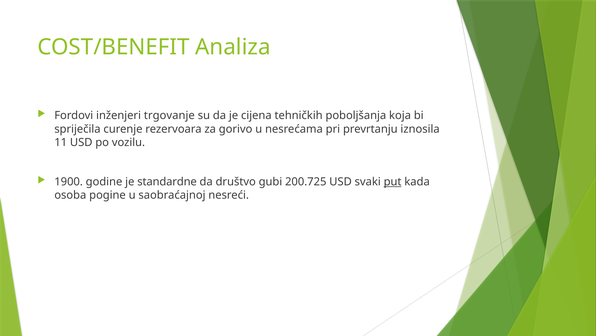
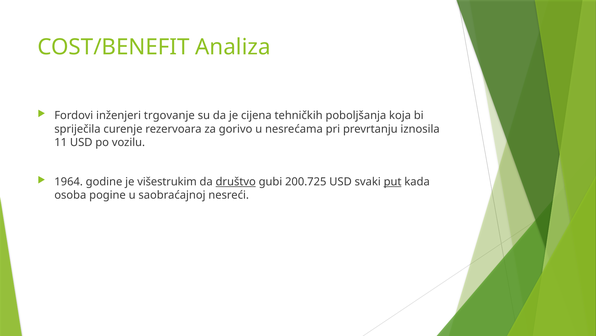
1900: 1900 -> 1964 (69, 181)
standardne: standardne -> višestrukim (167, 181)
društvo underline: none -> present (236, 181)
